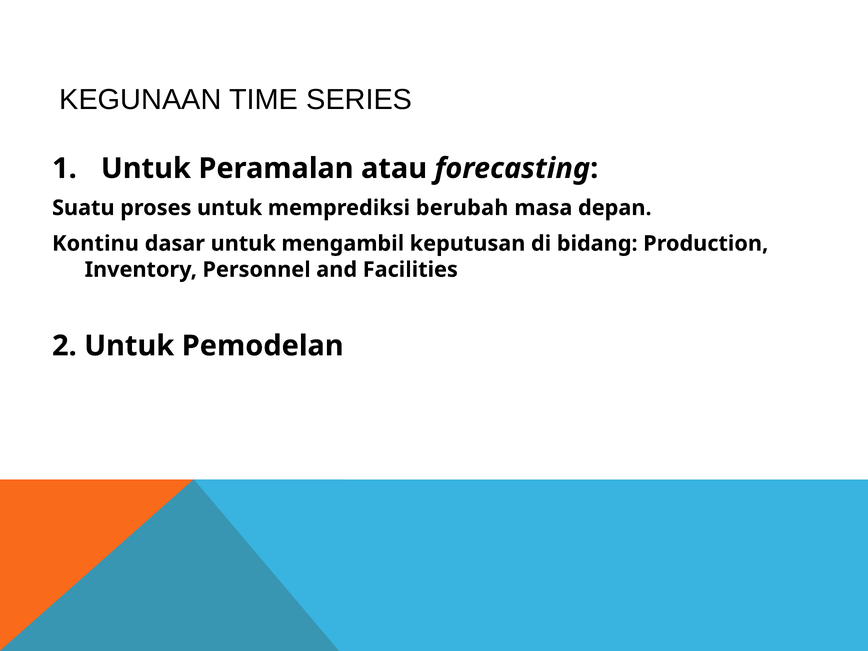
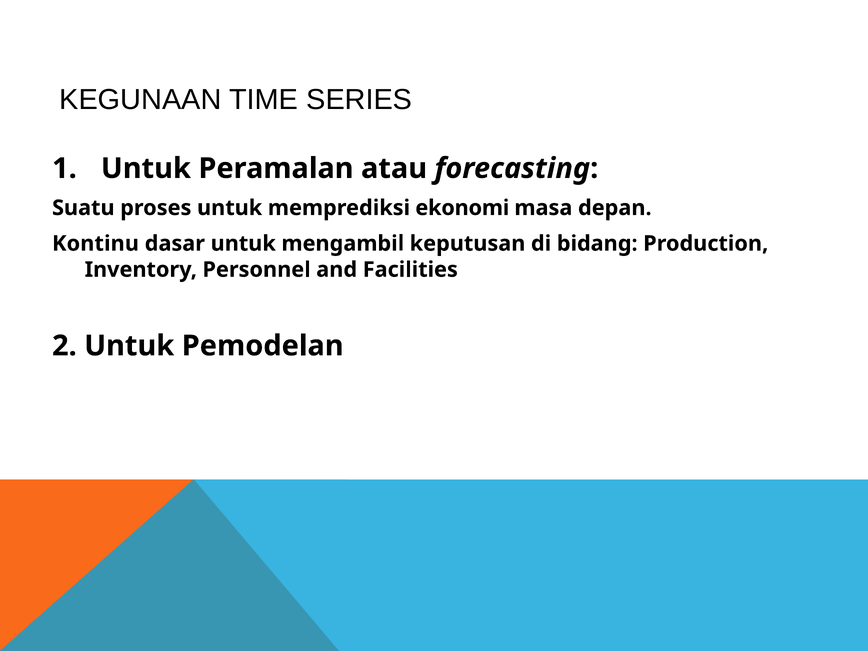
berubah: berubah -> ekonomi (462, 208)
